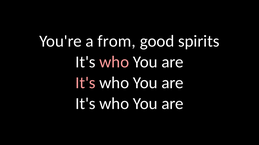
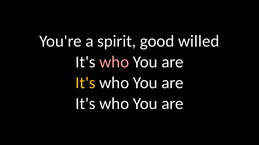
from: from -> spirit (117, 41)
spirits: spirits -> willed (199, 41)
It's colour: pink -> yellow (85, 83)
